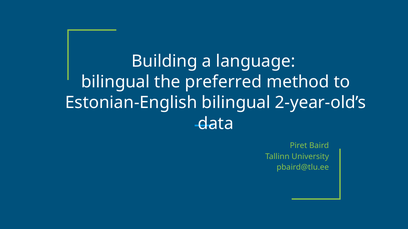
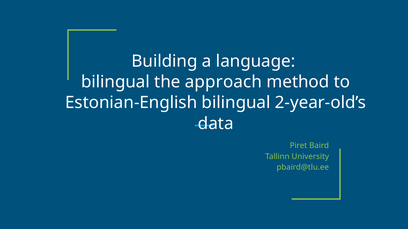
preferred: preferred -> approach (223, 82)
